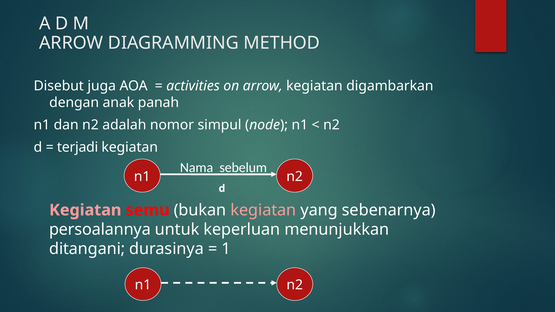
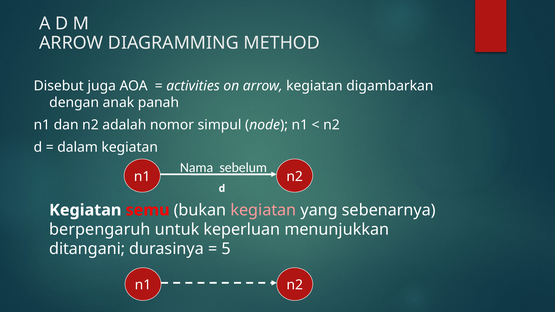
terjadi: terjadi -> dalam (78, 147)
Kegiatan colour: pink -> white (85, 210)
persoalannya: persoalannya -> berpengaruh (100, 230)
1: 1 -> 5 (226, 249)
